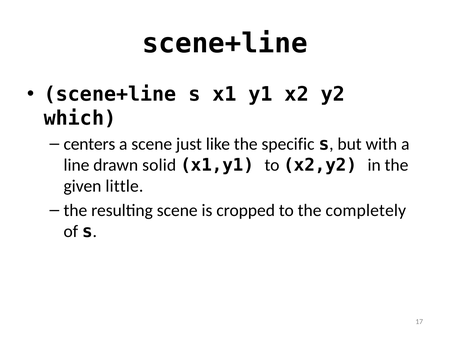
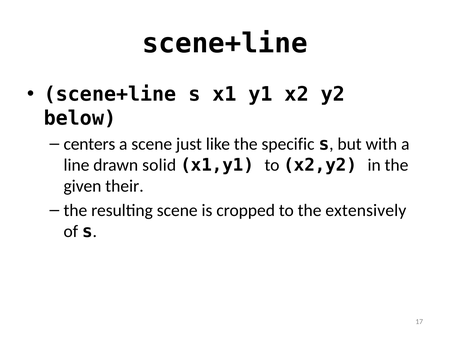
which: which -> below (80, 118)
little: little -> their (124, 186)
completely: completely -> extensively (366, 211)
